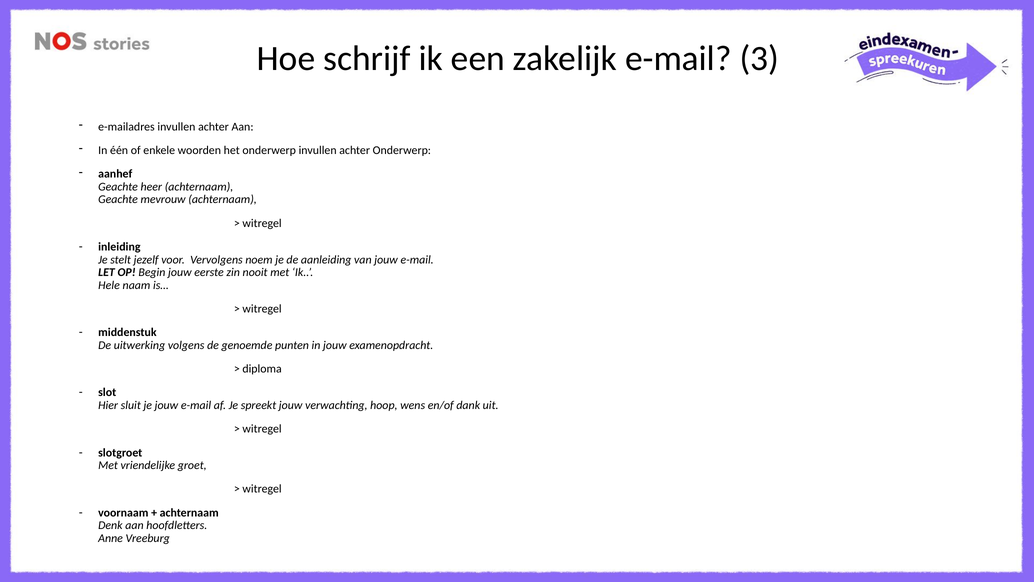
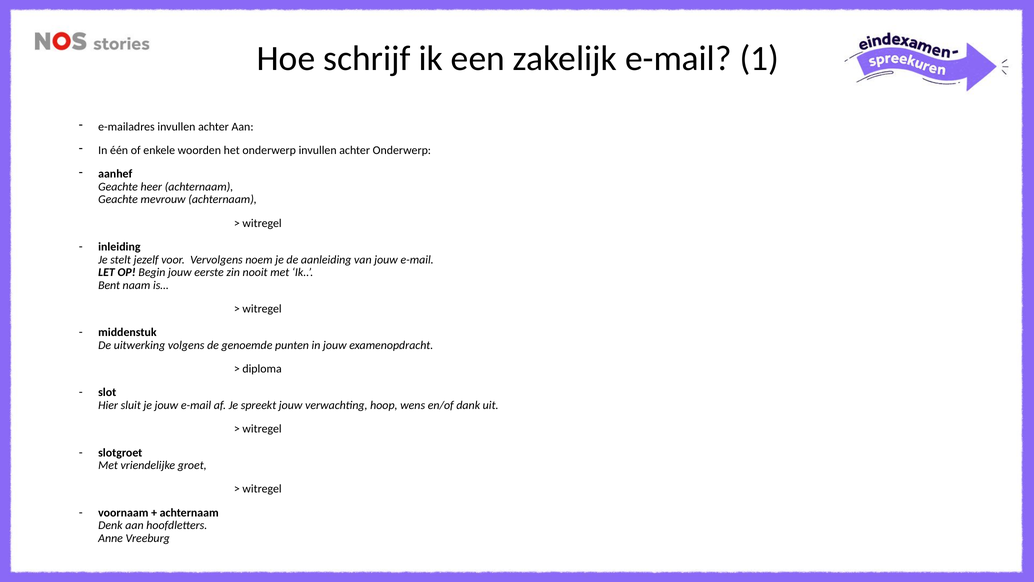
3: 3 -> 1 (759, 58)
Hele: Hele -> Bent (109, 285)
